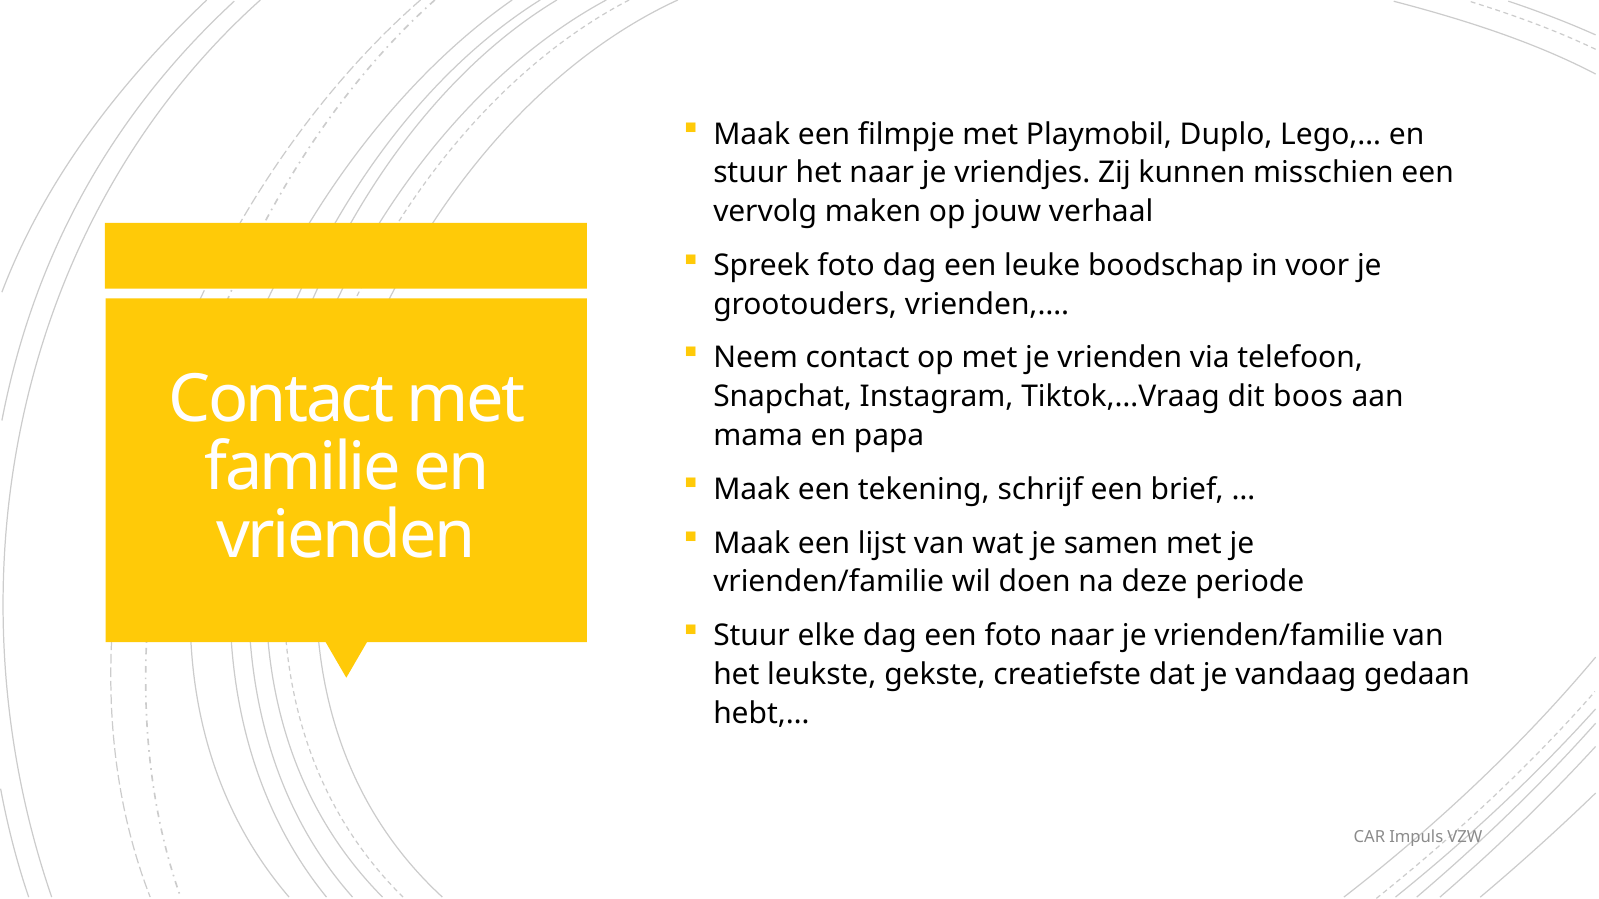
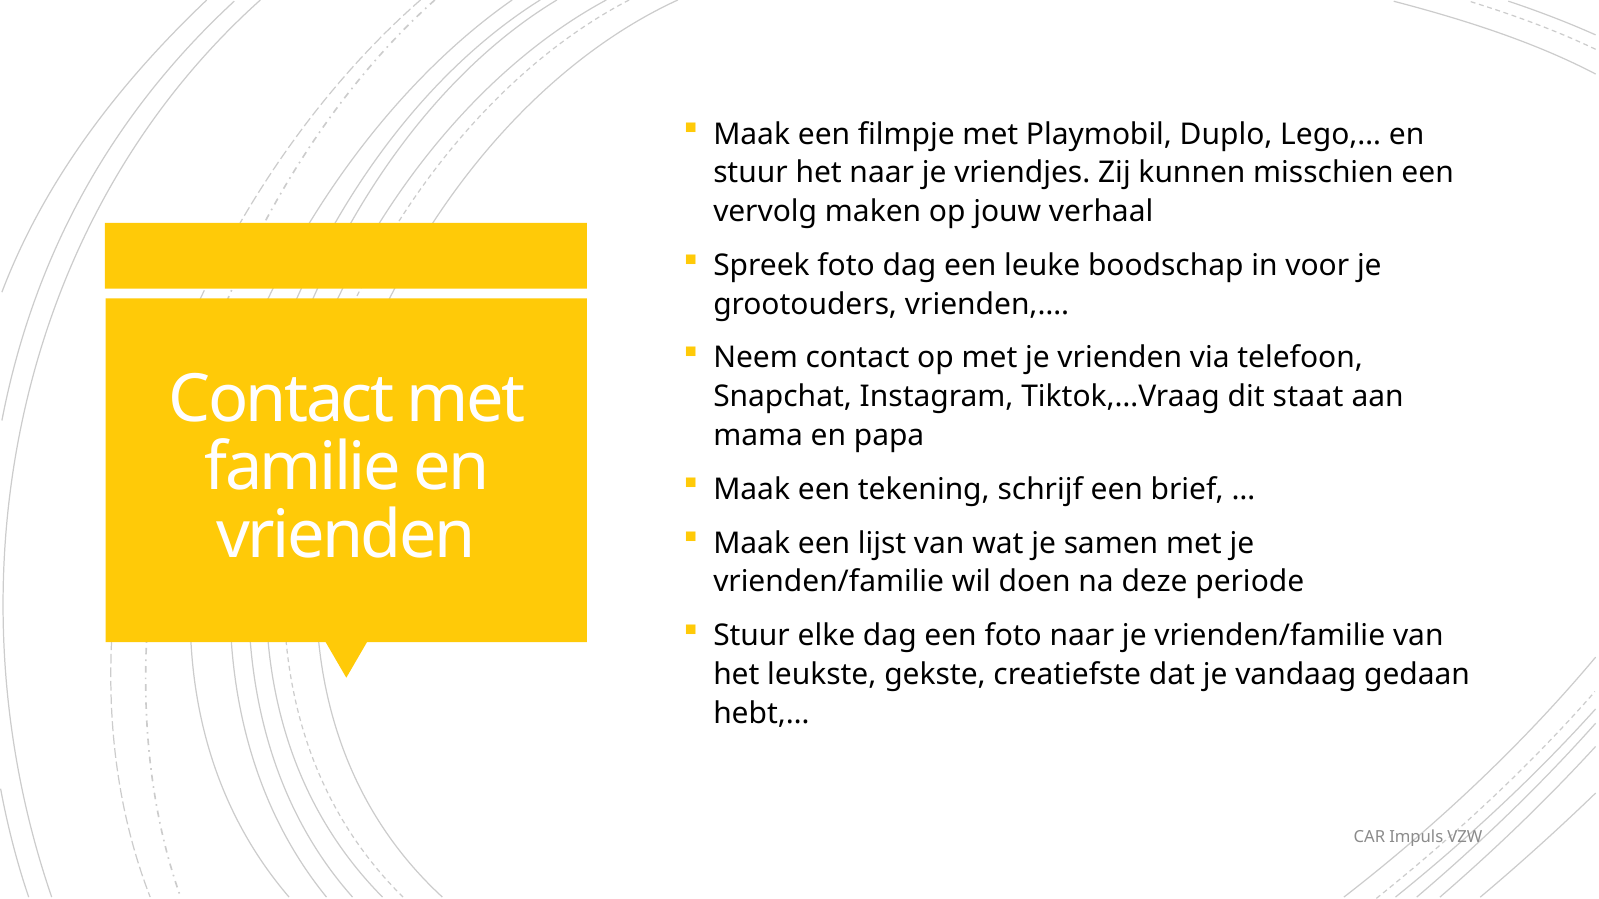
boos: boos -> staat (1308, 397)
